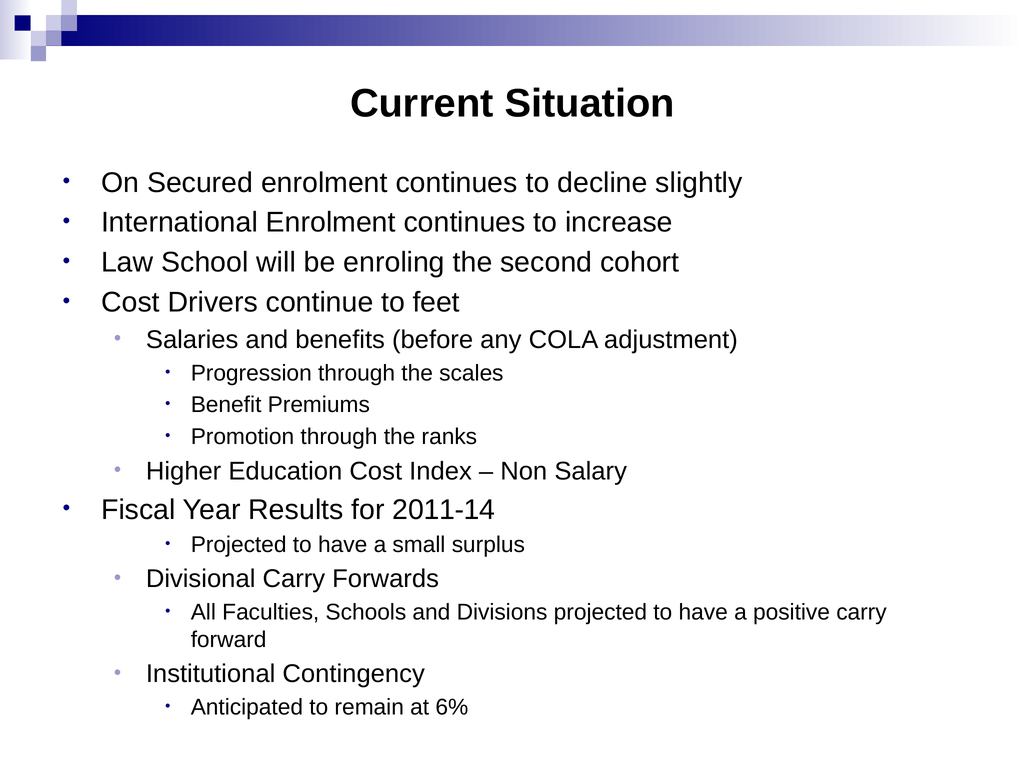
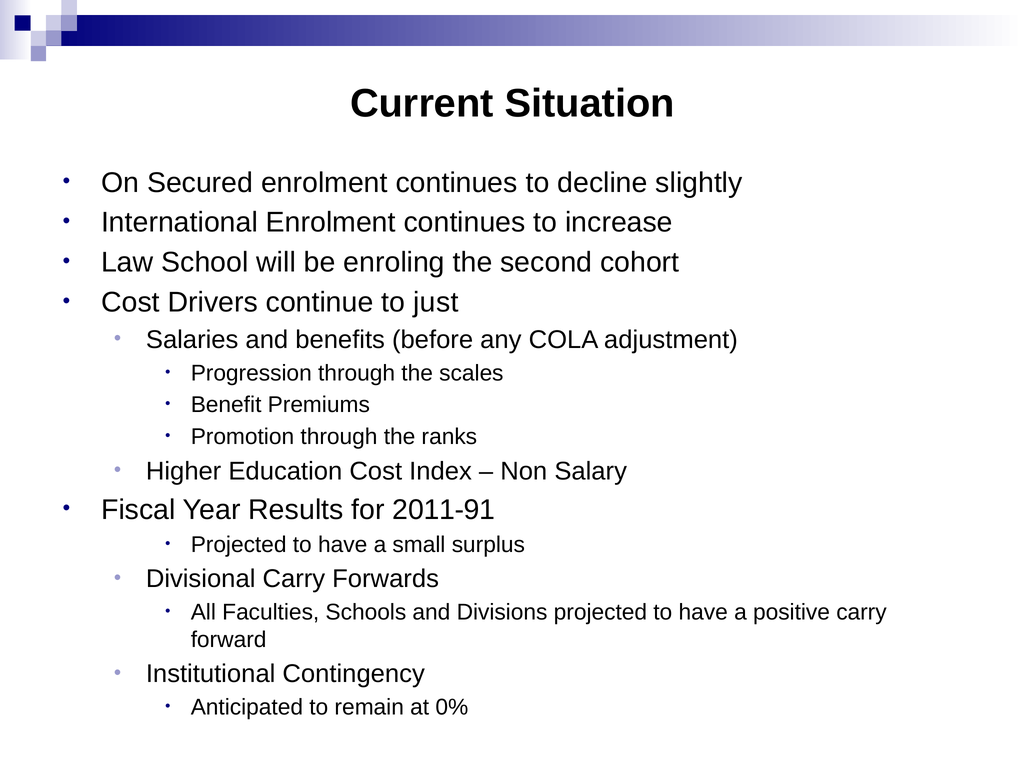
feet: feet -> just (436, 302)
2011-14: 2011-14 -> 2011-91 (444, 509)
6%: 6% -> 0% (452, 707)
